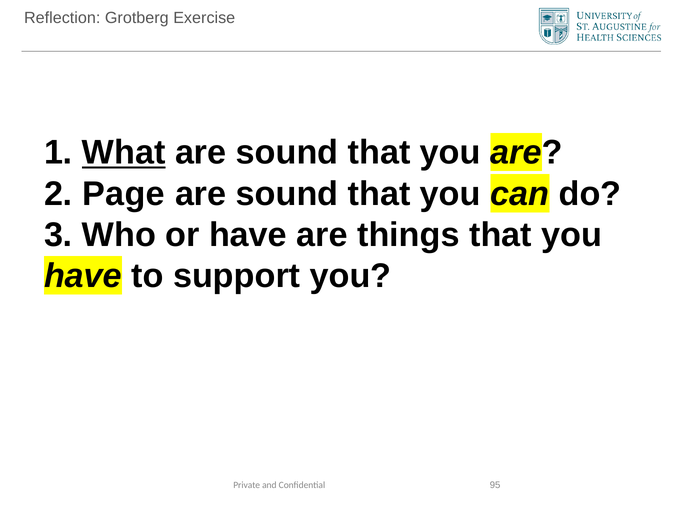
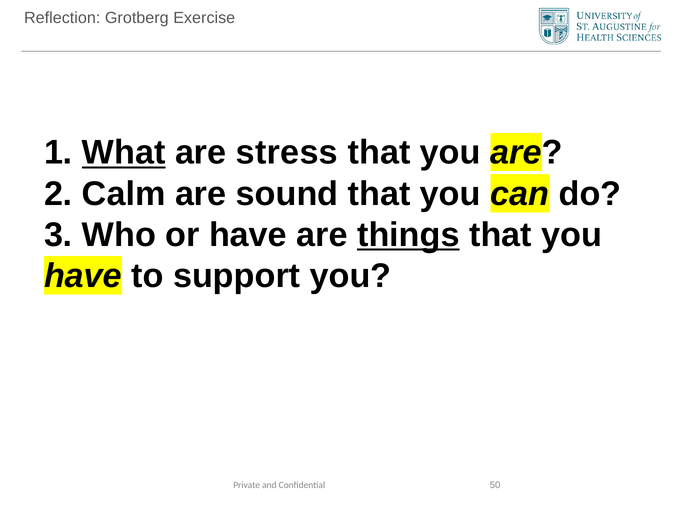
sound: sound -> stress (287, 153)
Page: Page -> Calm (124, 194)
things underline: none -> present (408, 235)
95: 95 -> 50 (495, 485)
